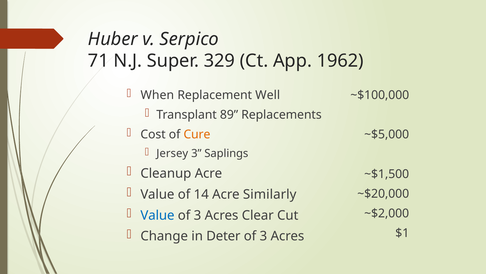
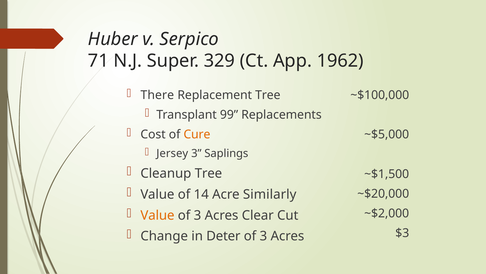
When: When -> There (157, 95)
Replacement Well: Well -> Tree (268, 95)
89: 89 -> 99 (229, 115)
Cleanup Acre: Acre -> Tree (208, 173)
Value colour: blue -> orange (157, 215)
$1: $1 -> $3 (402, 233)
